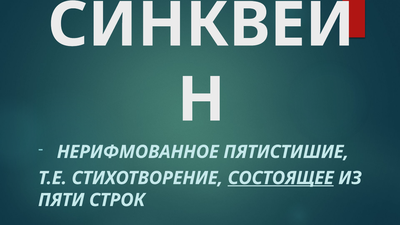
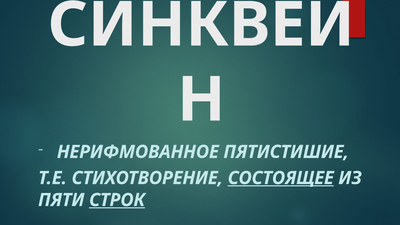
СТРОК underline: none -> present (117, 200)
